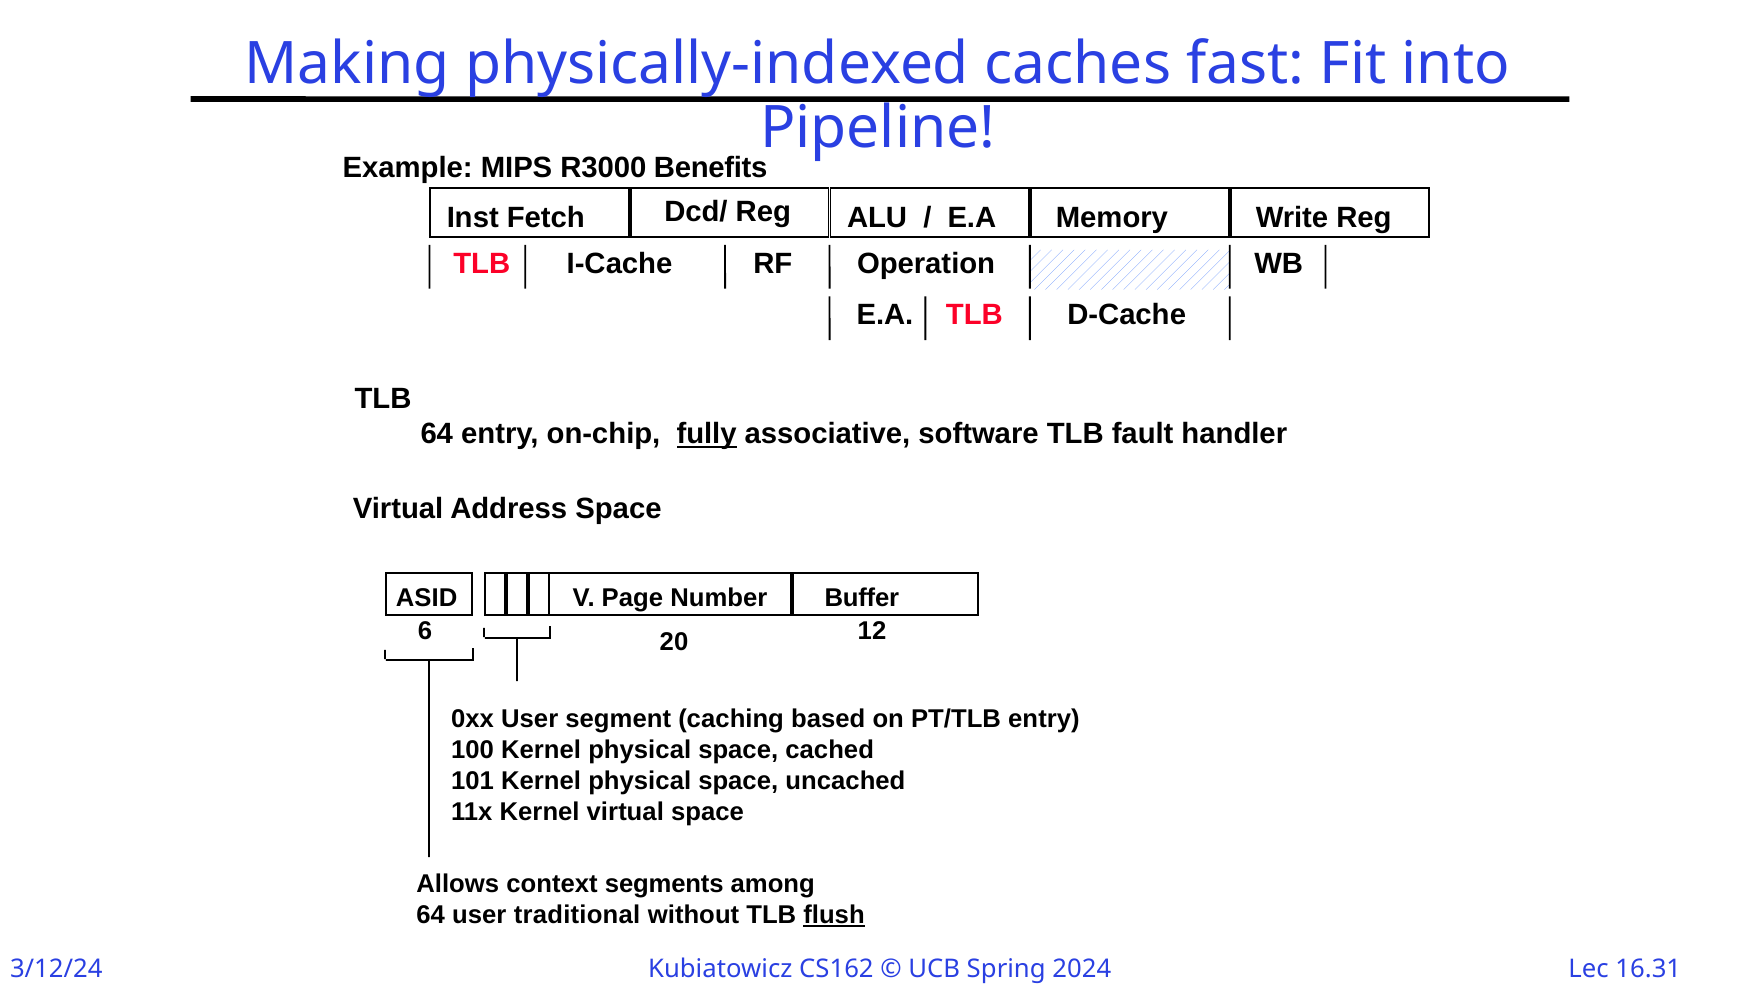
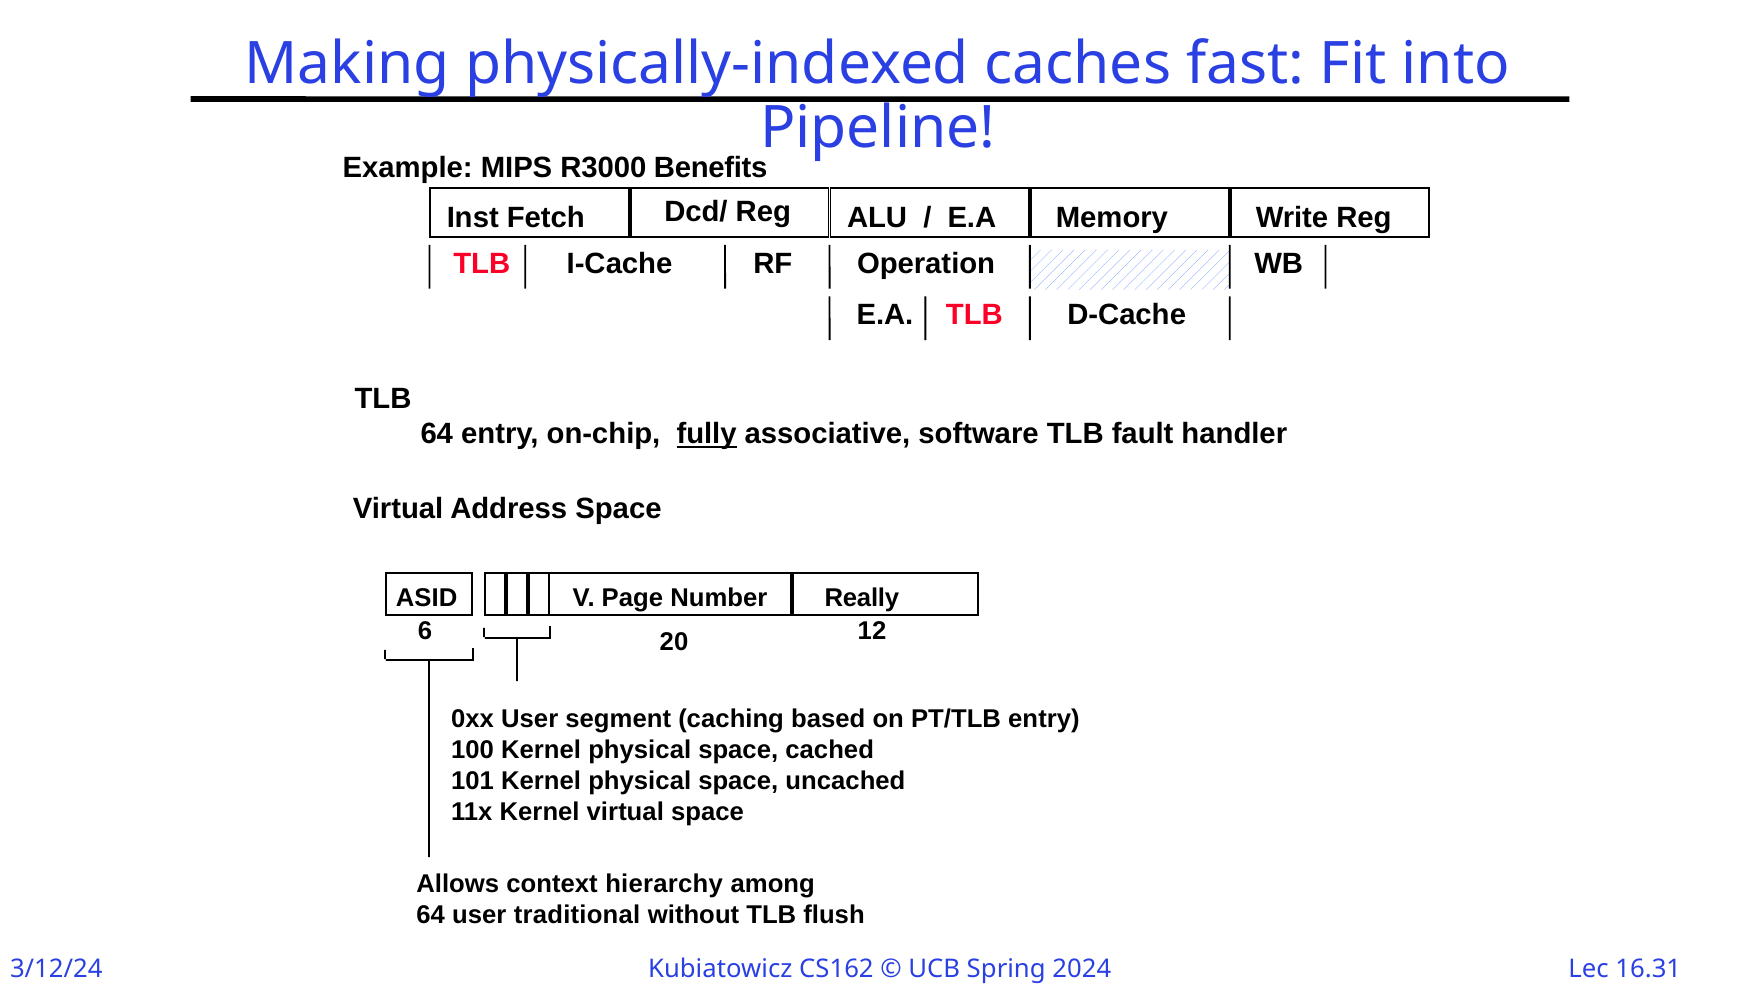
Buffer: Buffer -> Really (862, 598)
segments: segments -> hierarchy (664, 884)
flush underline: present -> none (834, 915)
